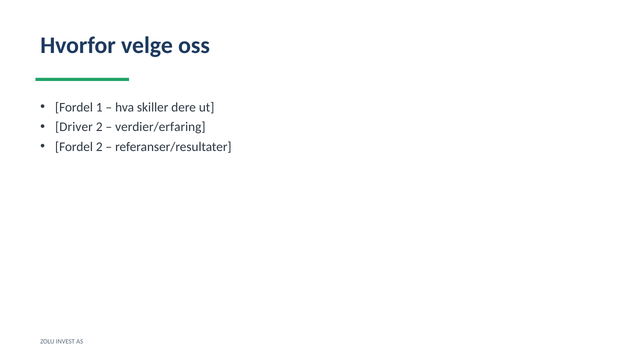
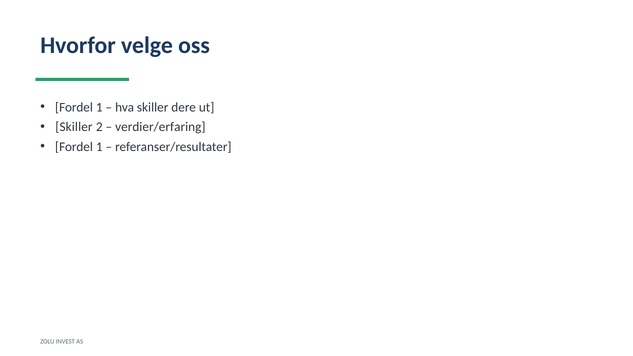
Driver: Driver -> Skiller (74, 127)
2: 2 -> 1 (99, 147)
